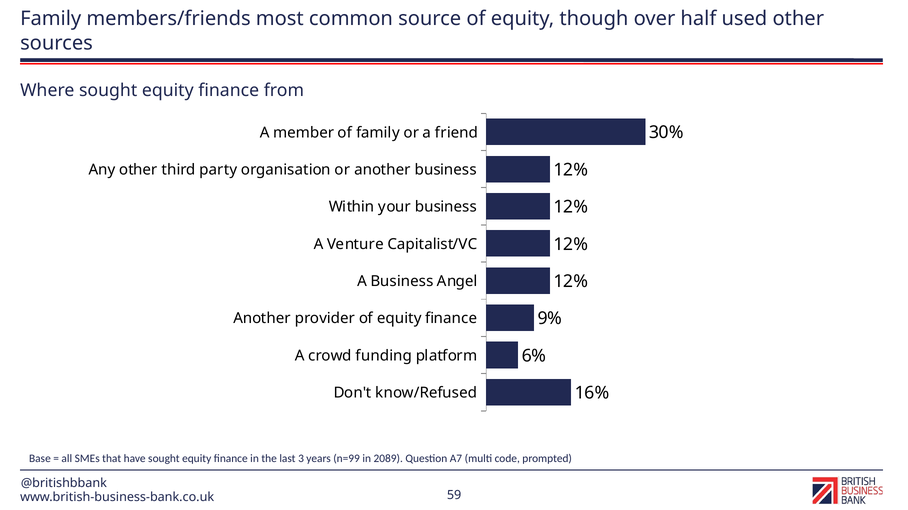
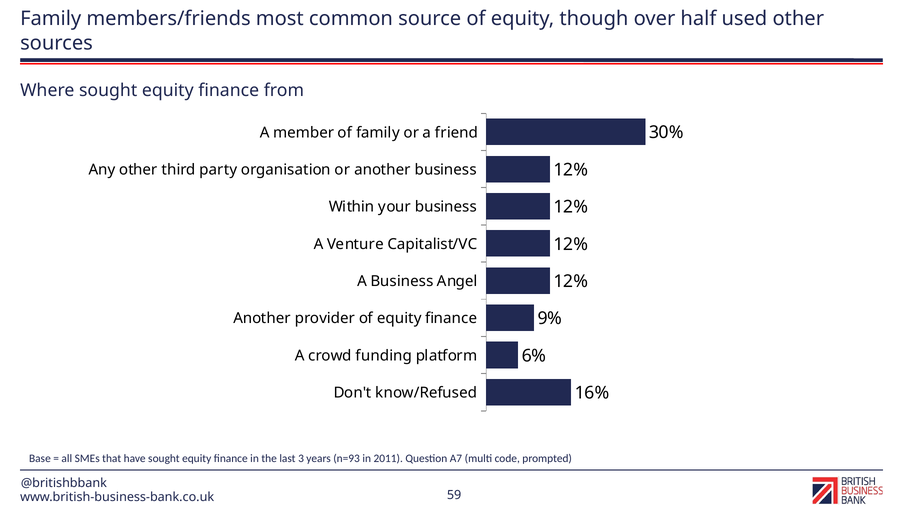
n=99: n=99 -> n=93 (347, 459)
2089: 2089 -> 2011 (388, 459)
